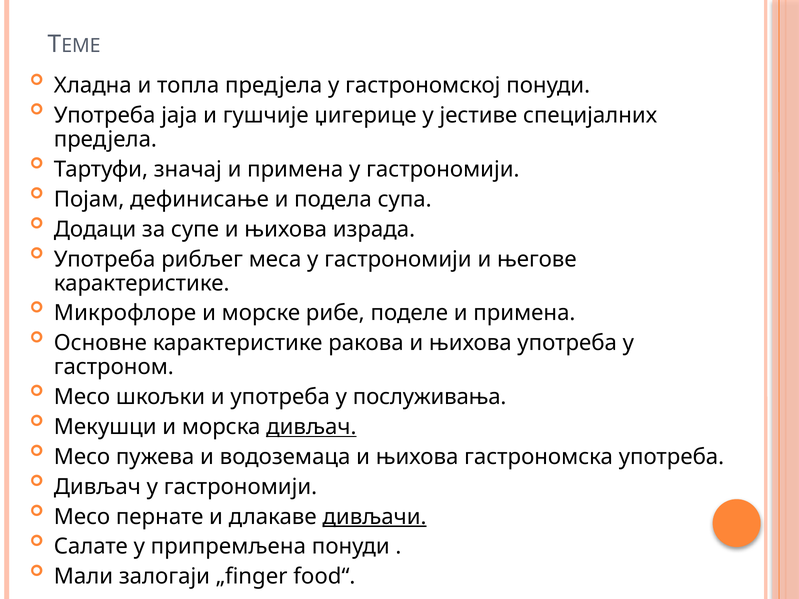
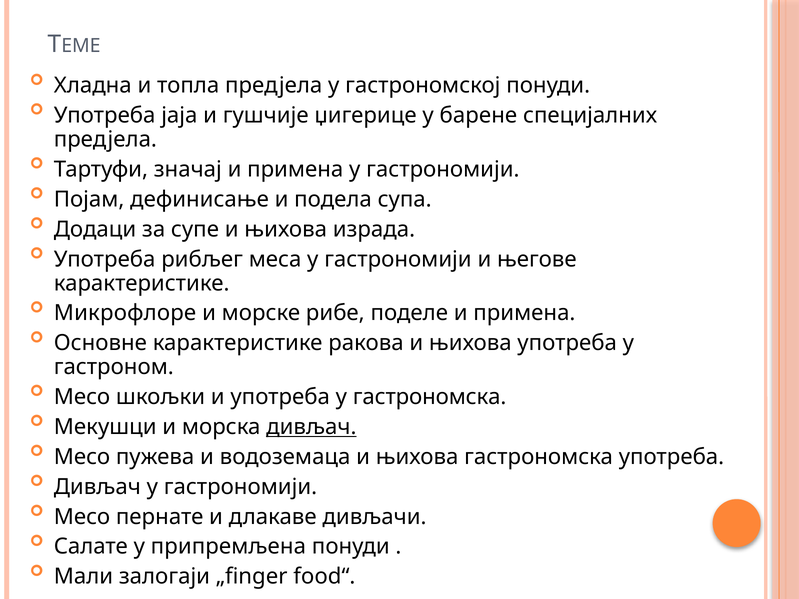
јестиве: јестиве -> барене (478, 116)
у послуживања: послуживања -> гастрономска (430, 397)
дивљачи underline: present -> none (375, 517)
